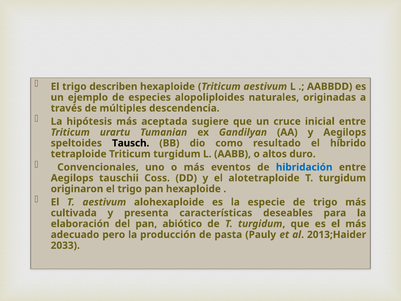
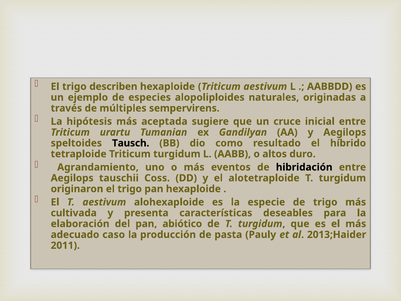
descendencia: descendencia -> sempervirens (184, 108)
Convencionales: Convencionales -> Agrandamiento (98, 167)
hibridación colour: blue -> black (304, 167)
pero: pero -> caso (114, 234)
2033: 2033 -> 2011 (65, 245)
